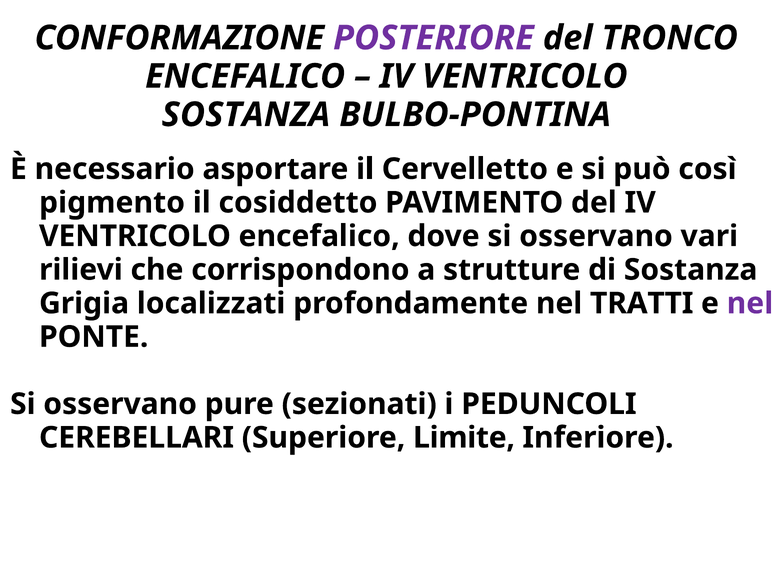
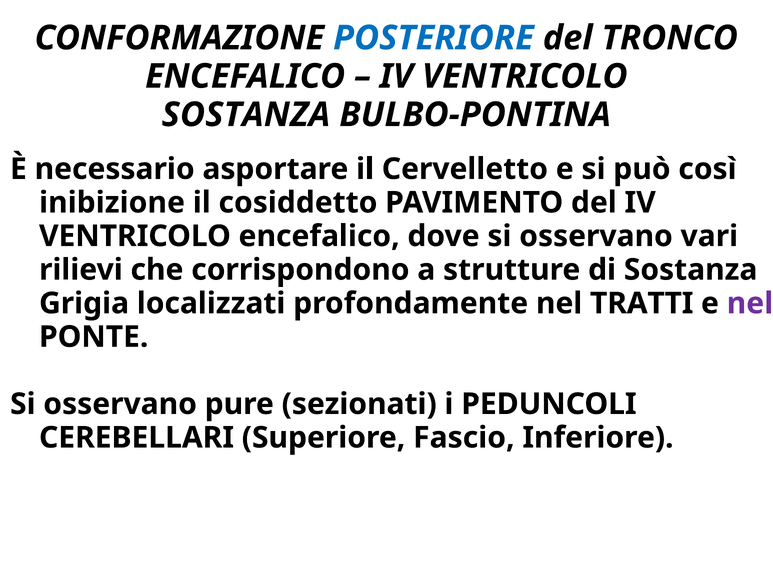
POSTERIORE colour: purple -> blue (433, 38)
pigmento: pigmento -> inibizione (112, 203)
Limite: Limite -> Fascio (464, 437)
